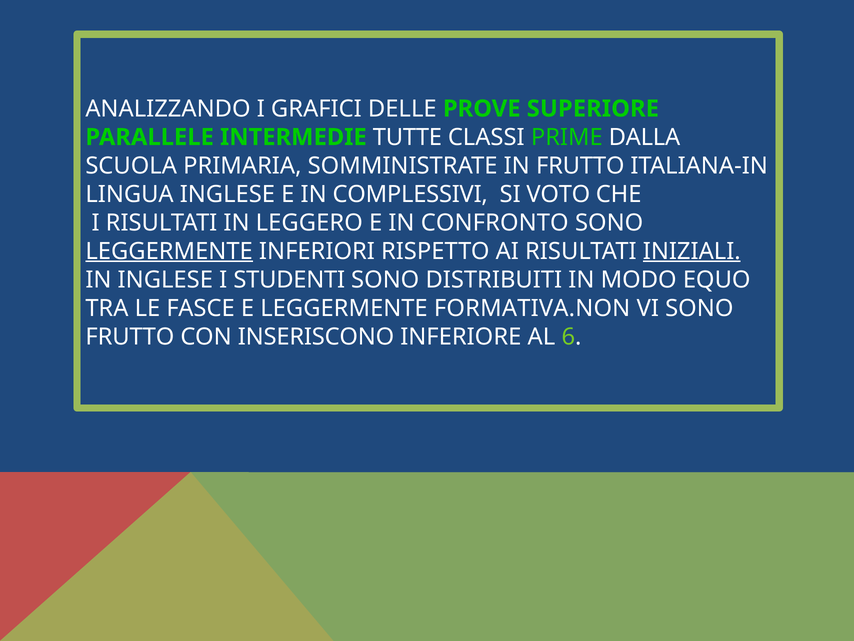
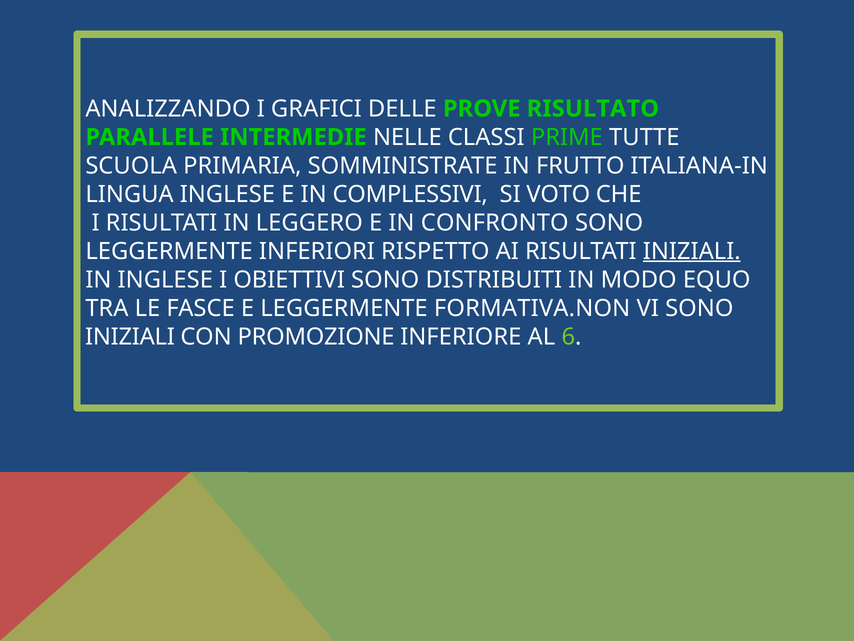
SUPERIORE: SUPERIORE -> RISULTATO (593, 109)
TUTTE: TUTTE -> NELLE (407, 137)
DALLA: DALLA -> TUTTE (644, 137)
LEGGERMENTE underline: present -> none (169, 251)
STUDENTI: STUDENTI -> OBIETTIVI (289, 280)
FRUTTO: FRUTTO -> INIZIALI (130, 336)
INSERISCONO: INSERISCONO -> PROMOZIONE (316, 336)
